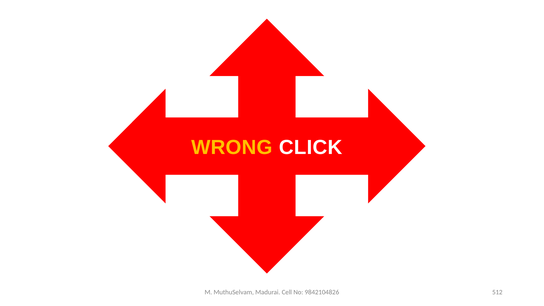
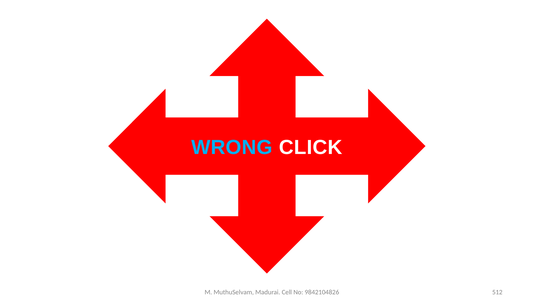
WRONG colour: yellow -> light blue (232, 148)
